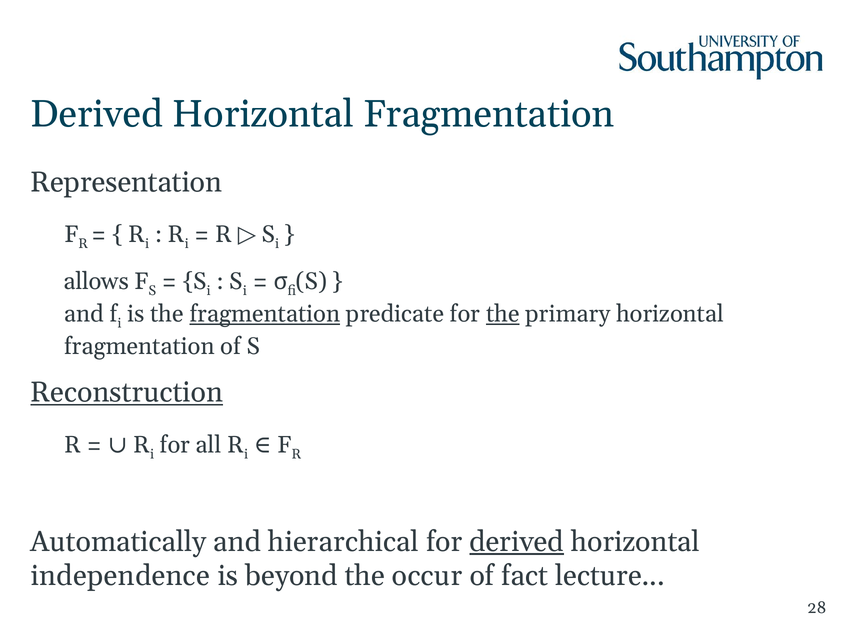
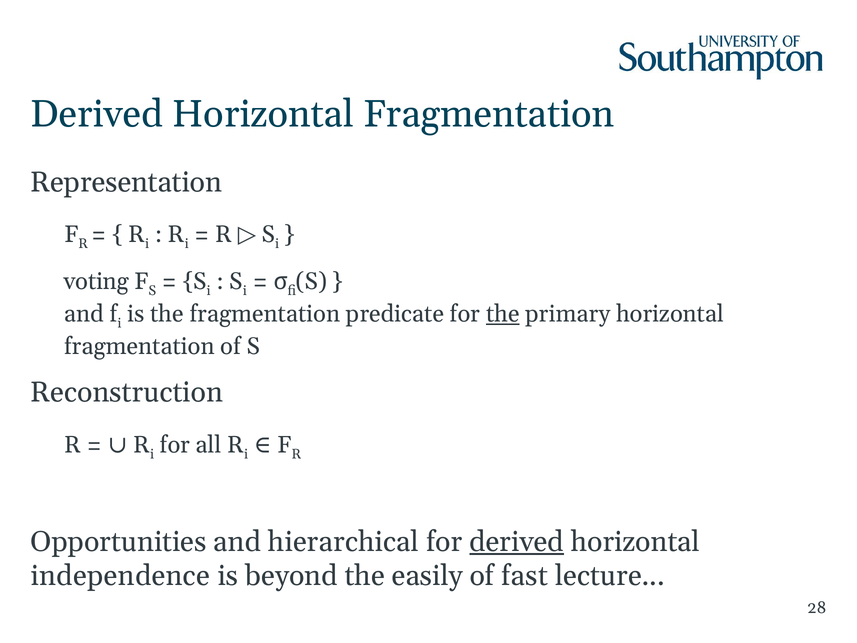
allows: allows -> voting (96, 281)
fragmentation underline: present -> none (265, 314)
Reconstruction underline: present -> none (127, 392)
Automatically: Automatically -> Opportunities (118, 542)
occur: occur -> easily (427, 576)
fact: fact -> fast (525, 576)
